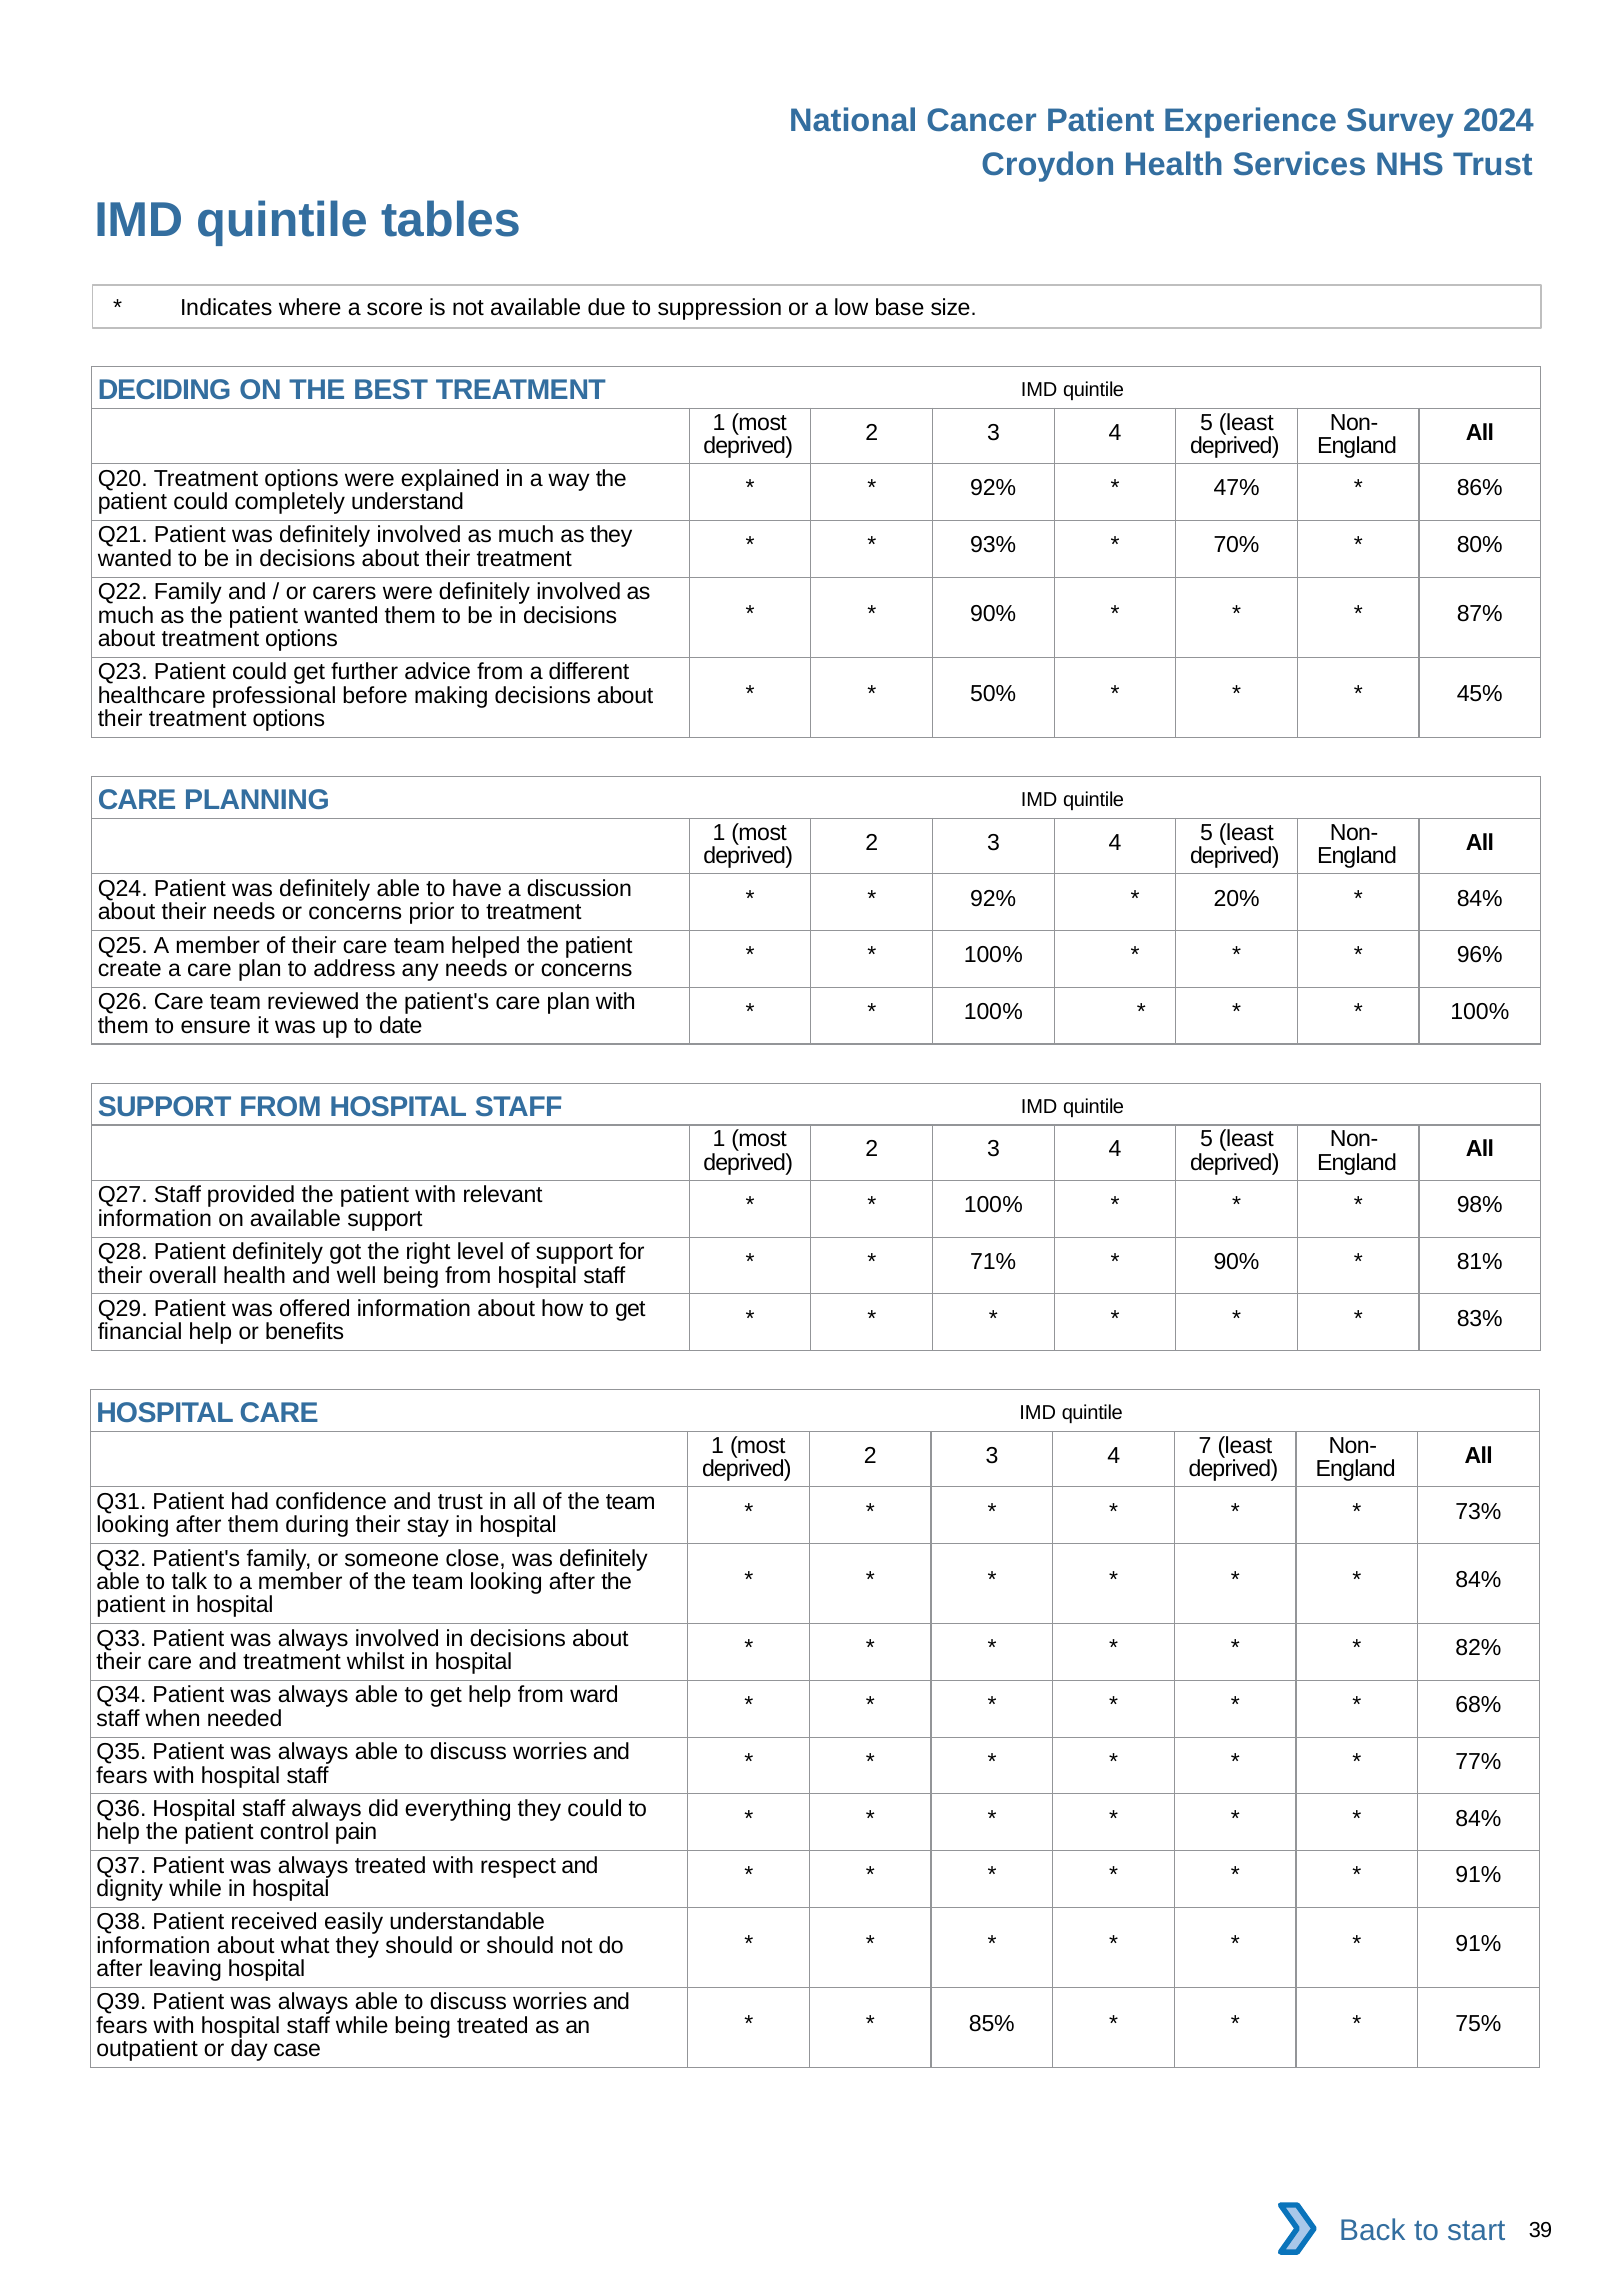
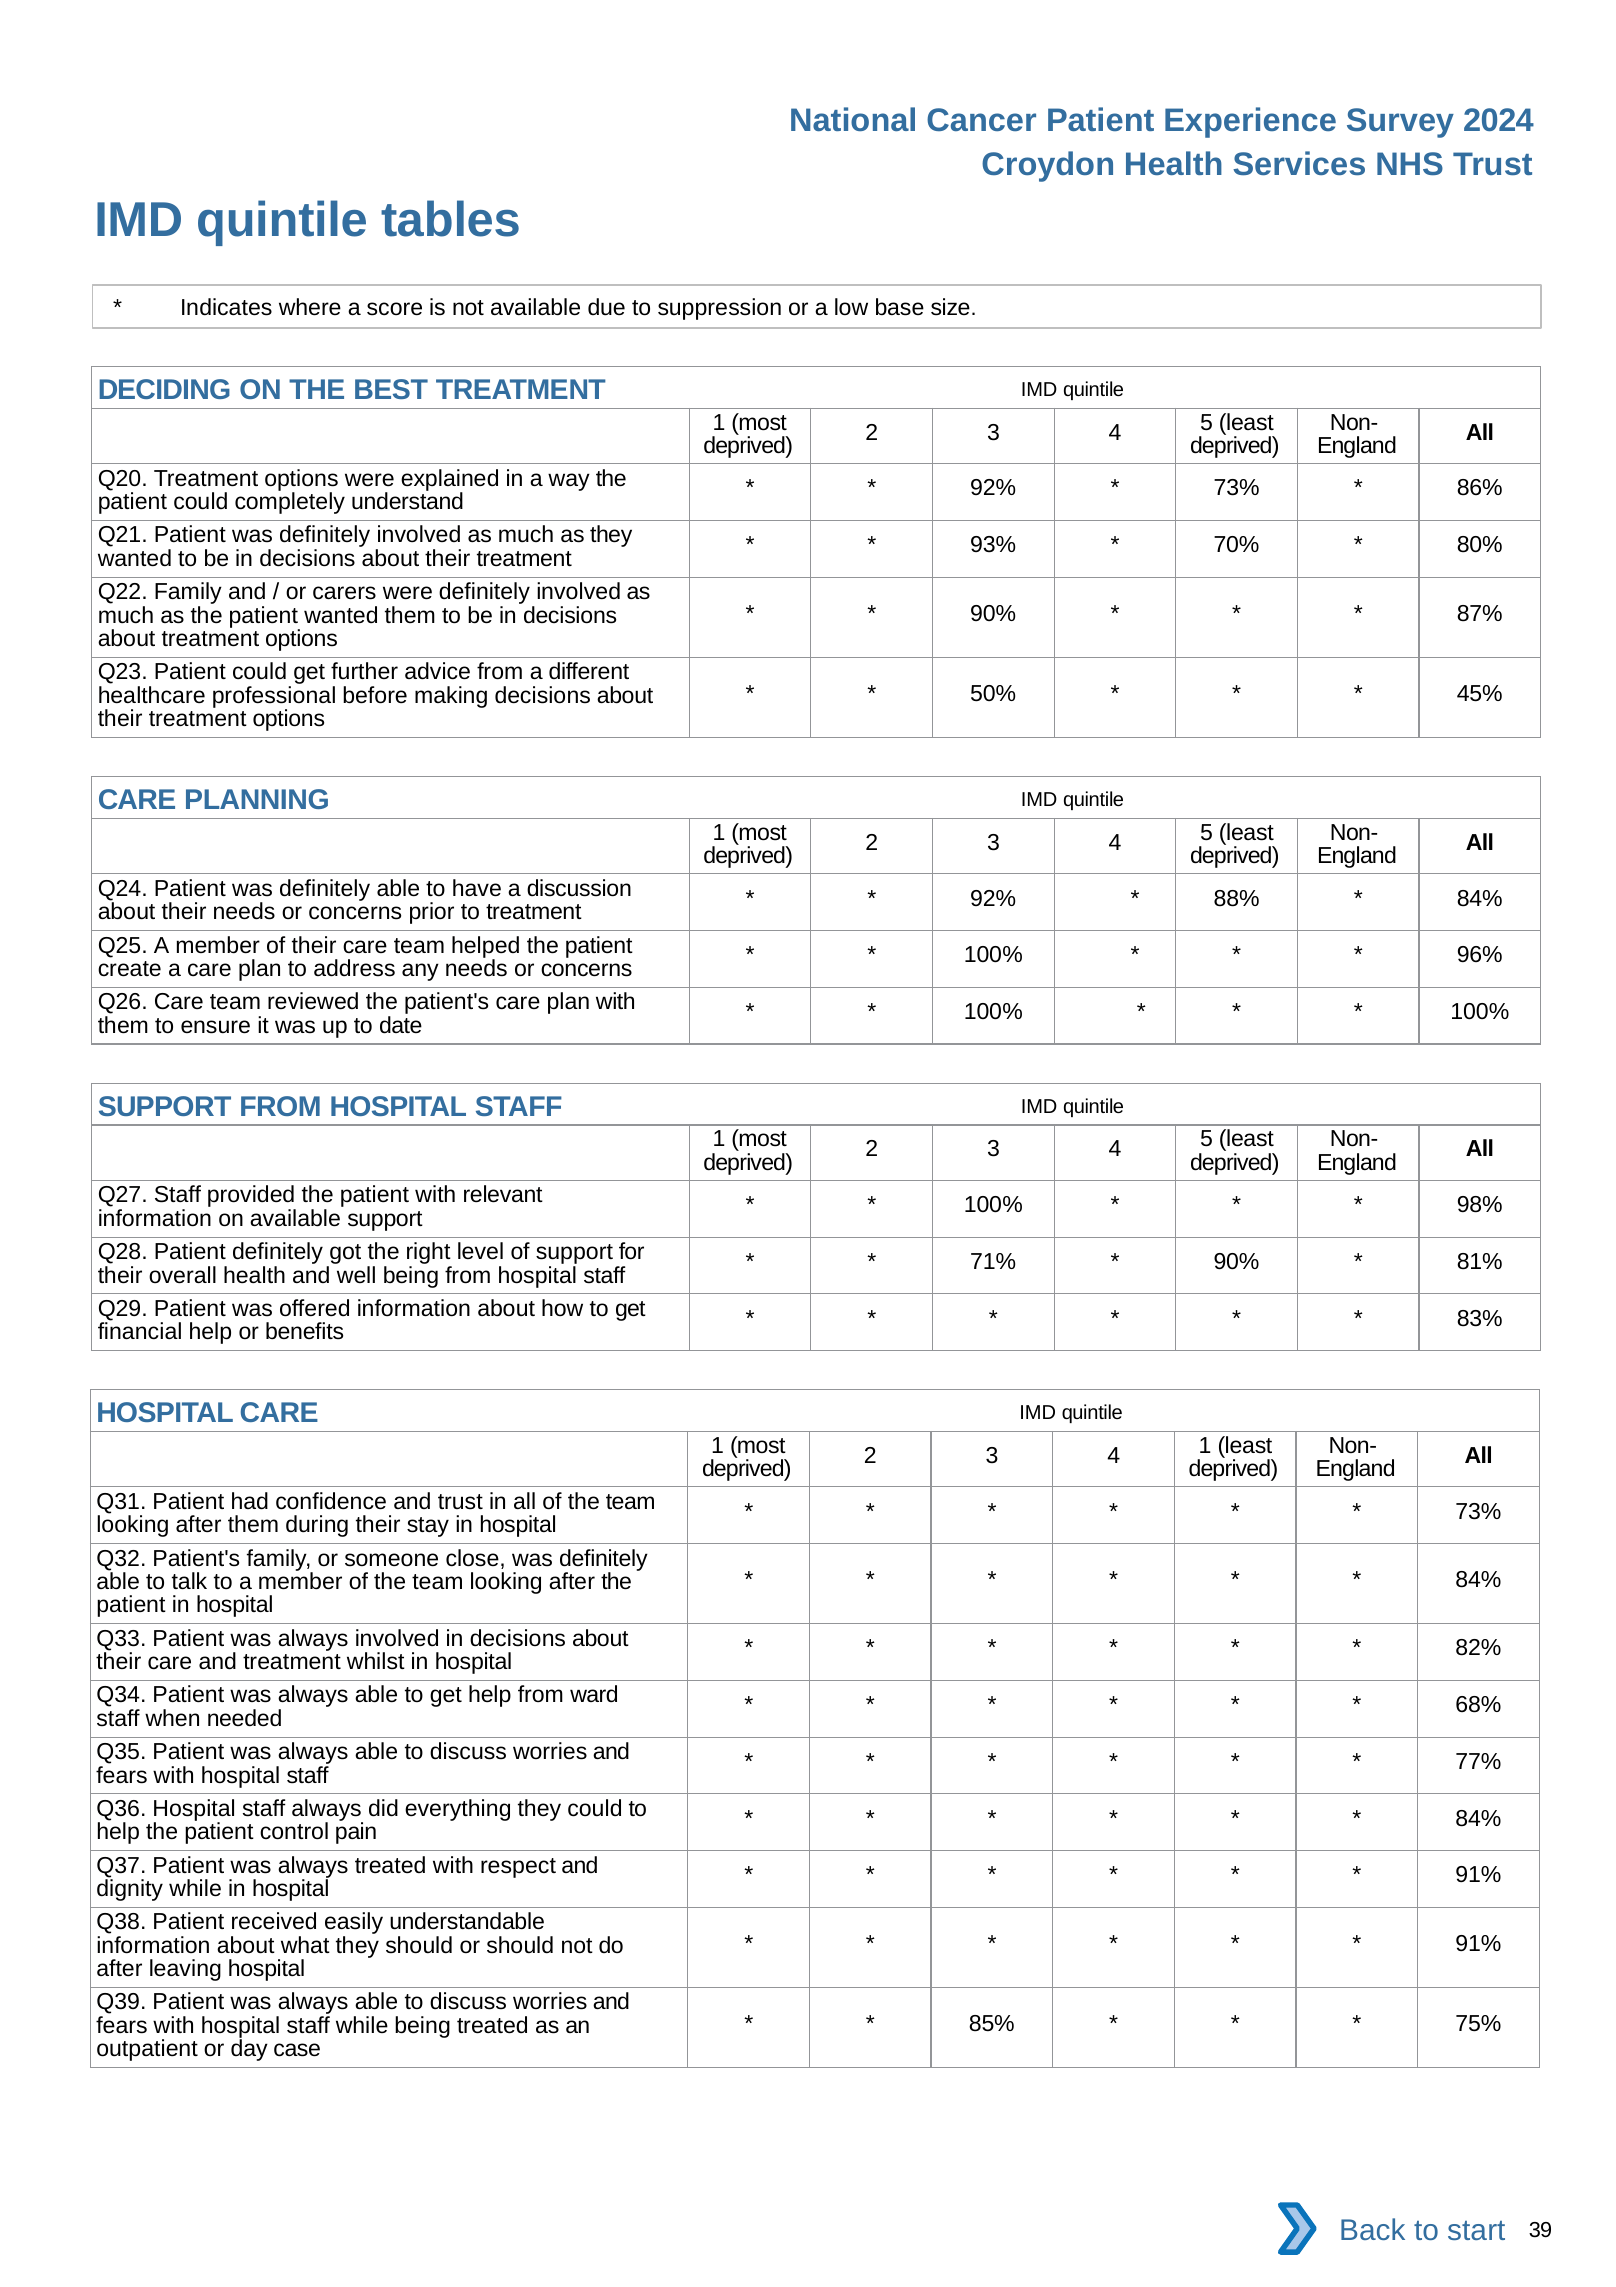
47%: 47% -> 73% (1237, 488)
20%: 20% -> 88% (1237, 899)
4 7: 7 -> 1 (1205, 1446)
